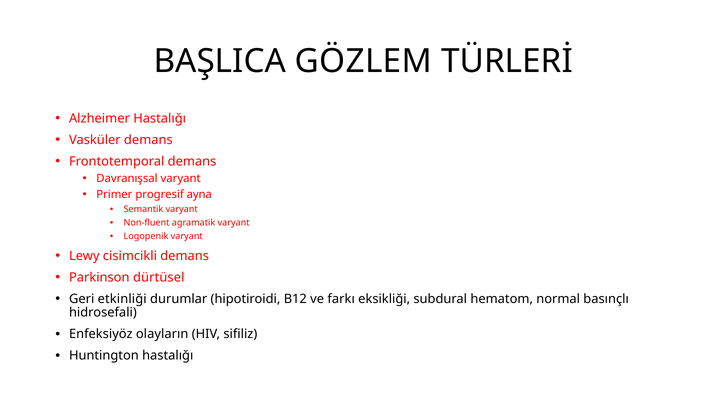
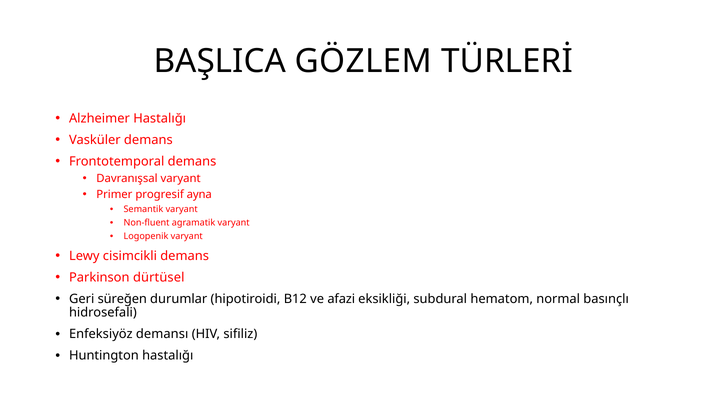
etkinliği: etkinliği -> süreğen (122, 299)
farkı: farkı -> afazi (341, 299)
olayların: olayların -> demansı (162, 334)
